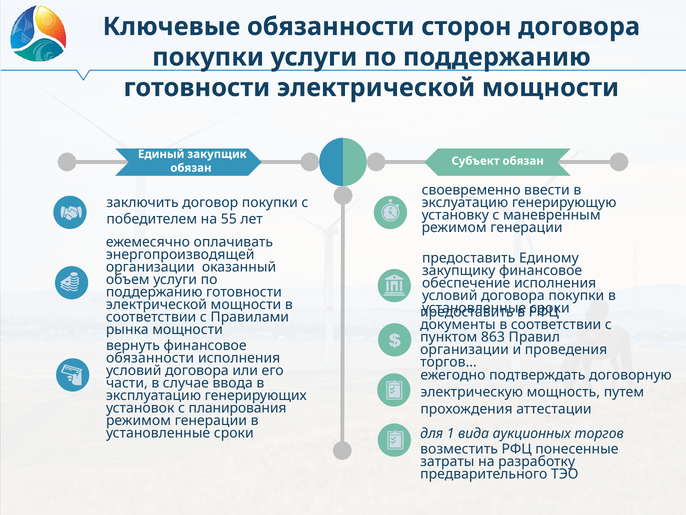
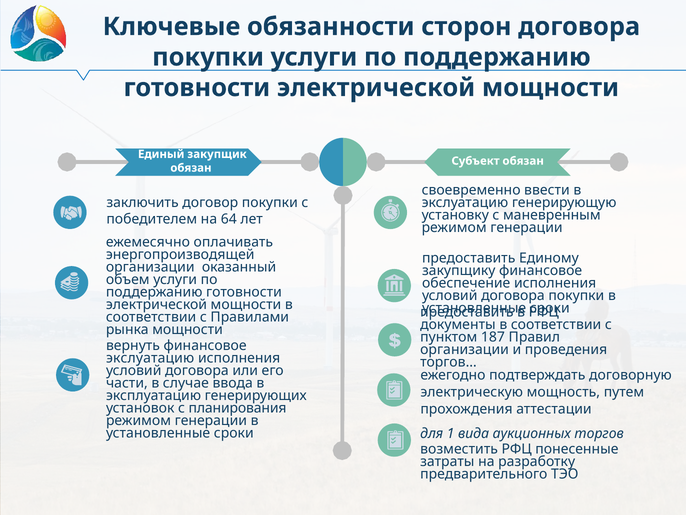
55: 55 -> 64 (229, 219)
863: 863 -> 187 (493, 337)
обязанности: обязанности -> экслуатацию (150, 358)
